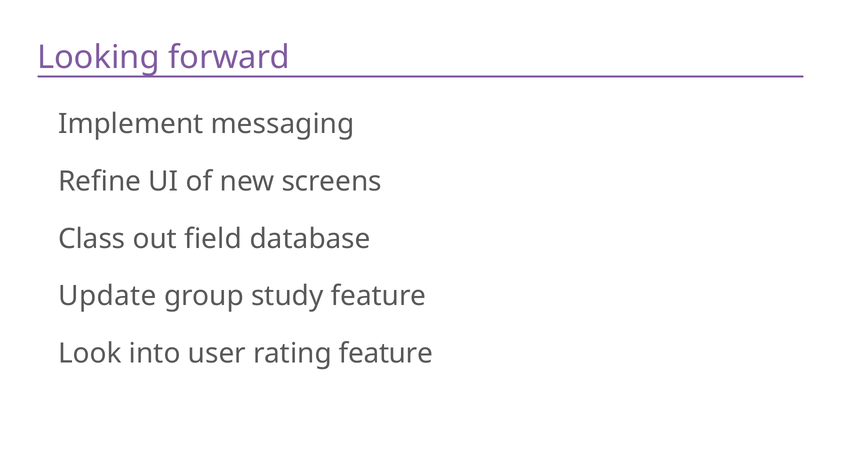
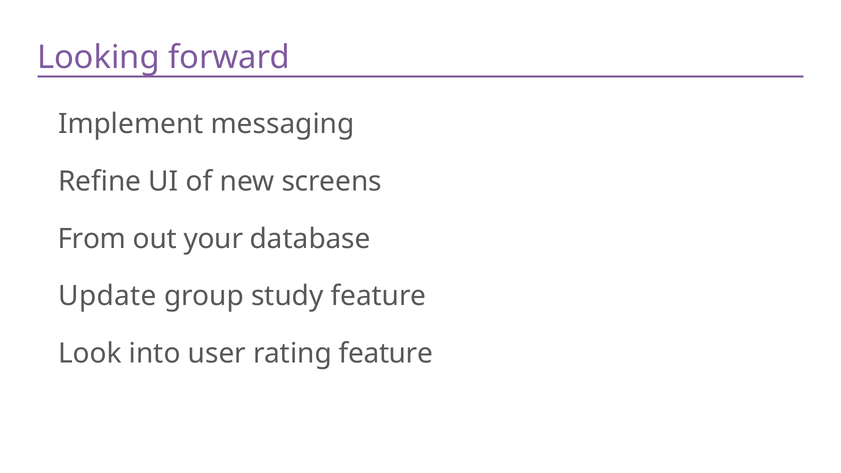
Class: Class -> From (92, 239)
field: field -> your (213, 239)
